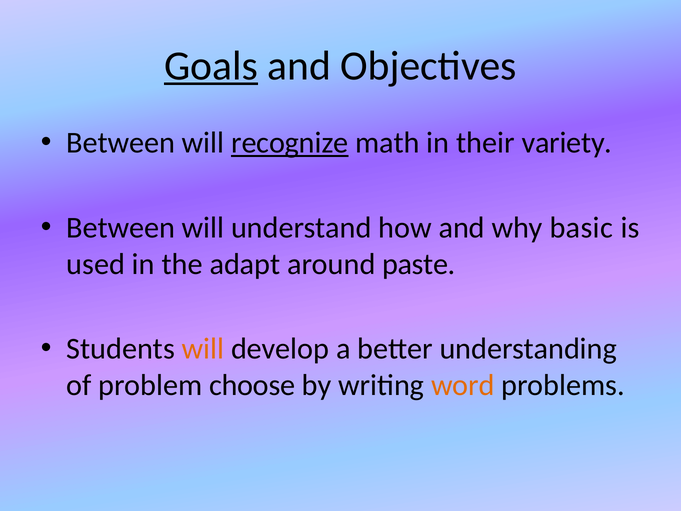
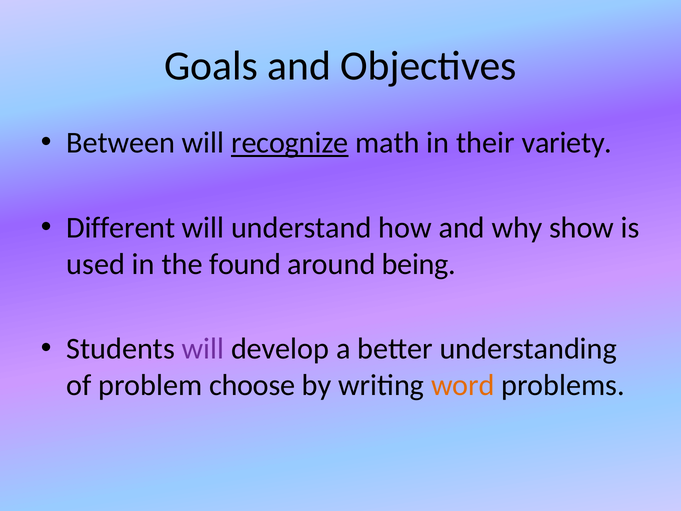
Goals underline: present -> none (211, 66)
Between: Between -> Different (121, 228)
basic: basic -> show (582, 228)
adapt: adapt -> found (245, 264)
paste: paste -> being (419, 264)
will colour: orange -> purple (203, 349)
